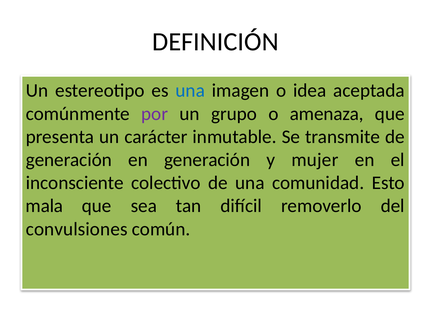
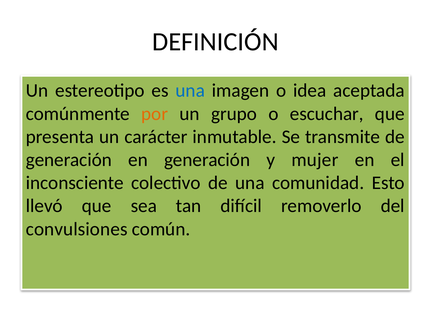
por colour: purple -> orange (155, 113)
amenaza: amenaza -> escuchar (327, 113)
mala: mala -> llevó (44, 205)
